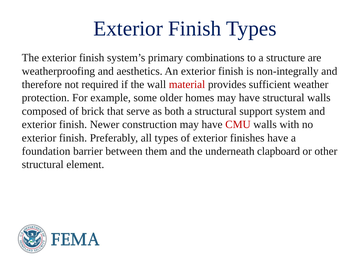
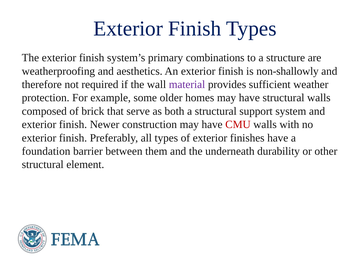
non-integrally: non-integrally -> non-shallowly (288, 71)
material colour: red -> purple (187, 84)
clapboard: clapboard -> durability (279, 151)
